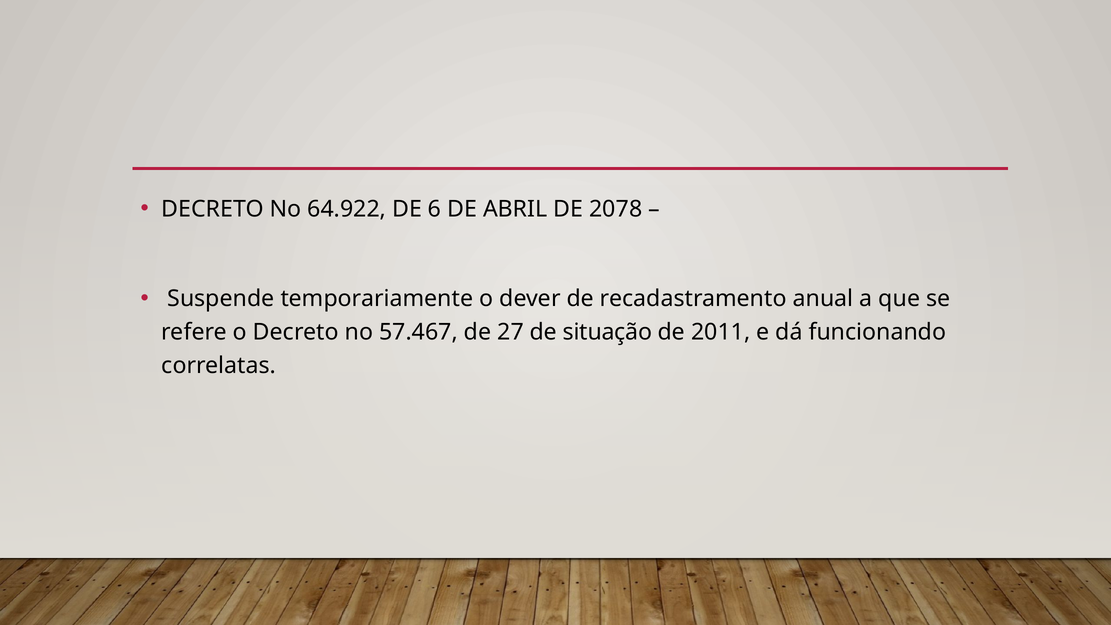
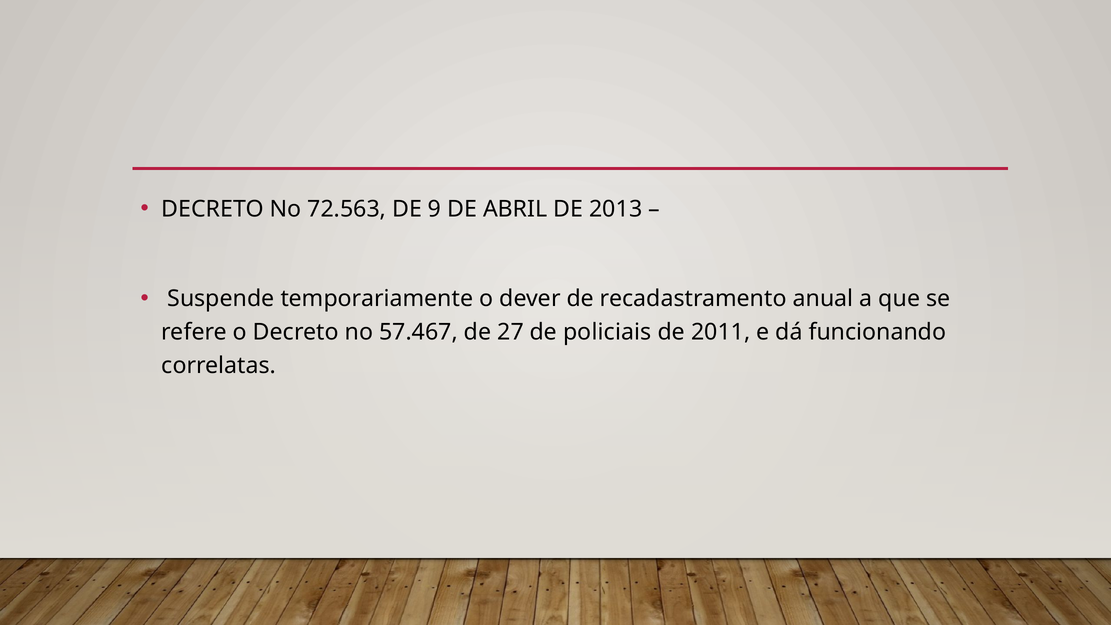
64.922: 64.922 -> 72.563 (347, 209)
6: 6 -> 9 (435, 209)
2078: 2078 -> 2013 (616, 209)
situação: situação -> policiais (607, 332)
